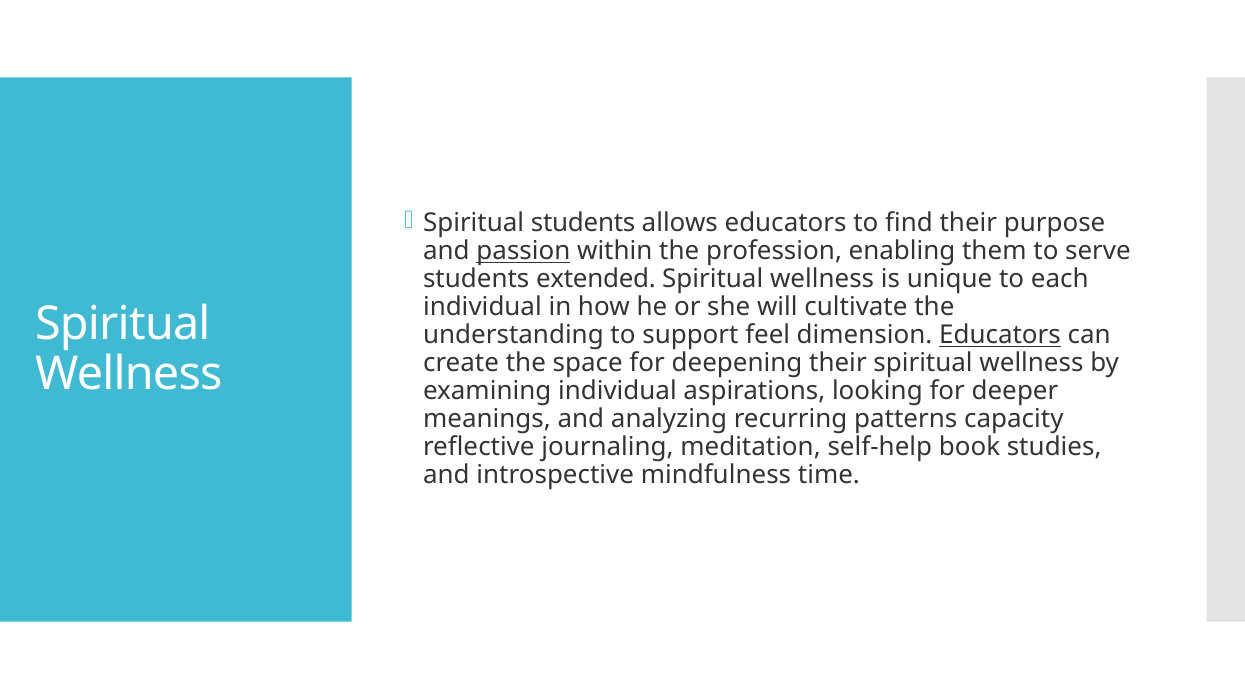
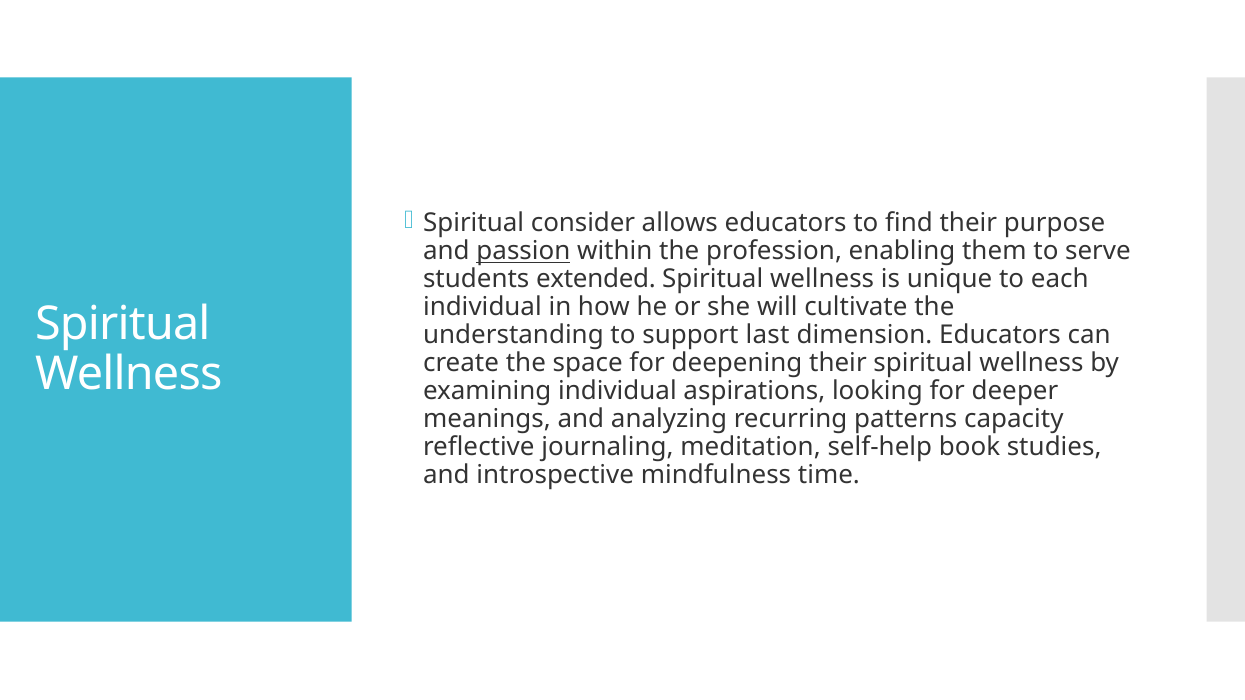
Spiritual students: students -> consider (583, 223)
feel: feel -> last (768, 335)
Educators underline: present -> none (1000, 335)
